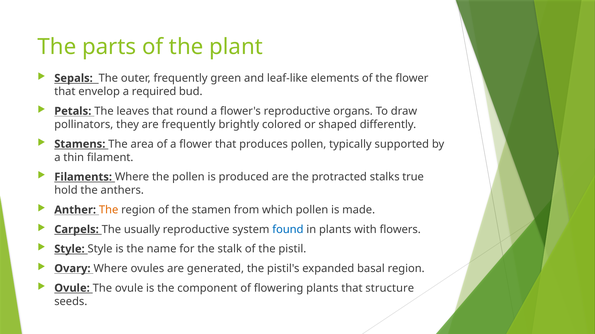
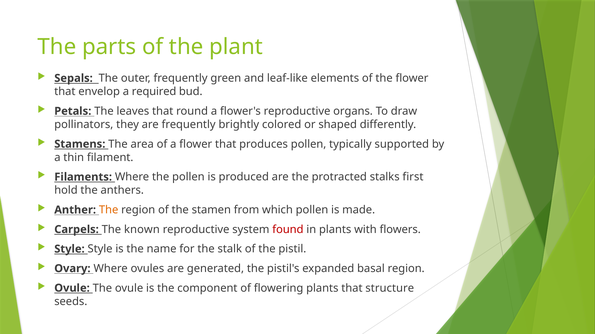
true: true -> first (413, 177)
usually: usually -> known (142, 230)
found colour: blue -> red (288, 230)
